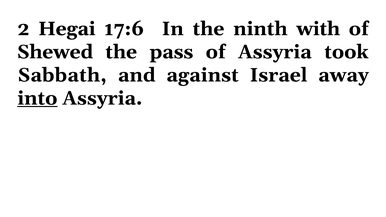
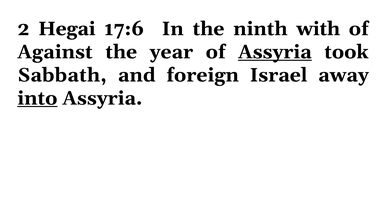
Shewed: Shewed -> Against (55, 52)
pass: pass -> year (171, 52)
Assyria underline: none -> present (275, 52)
against: against -> foreign (203, 75)
